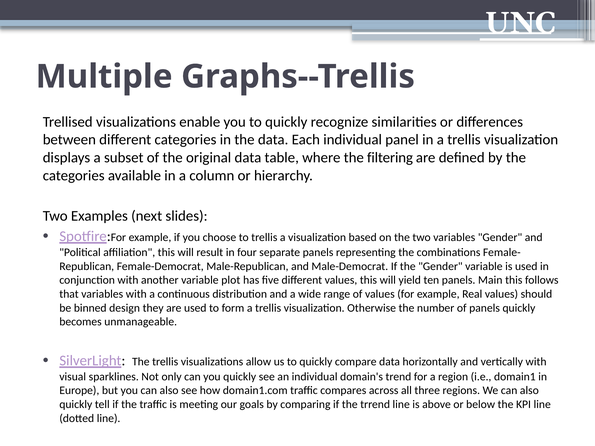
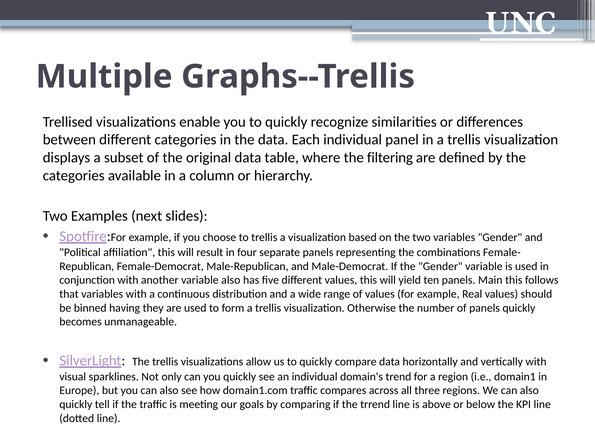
variable plot: plot -> also (231, 280)
design: design -> having (125, 308)
